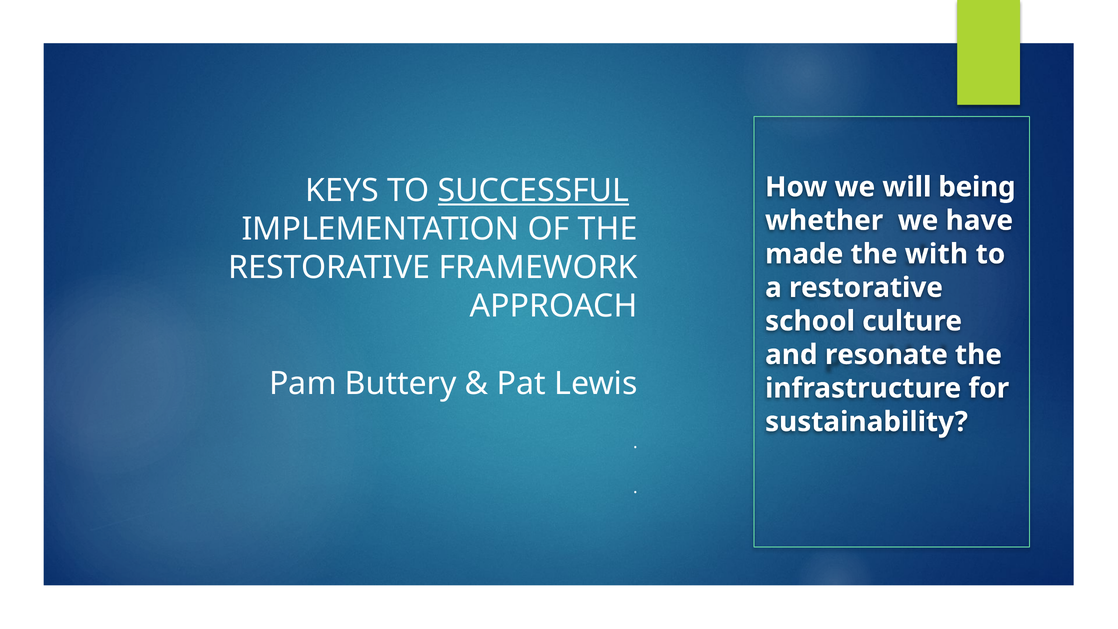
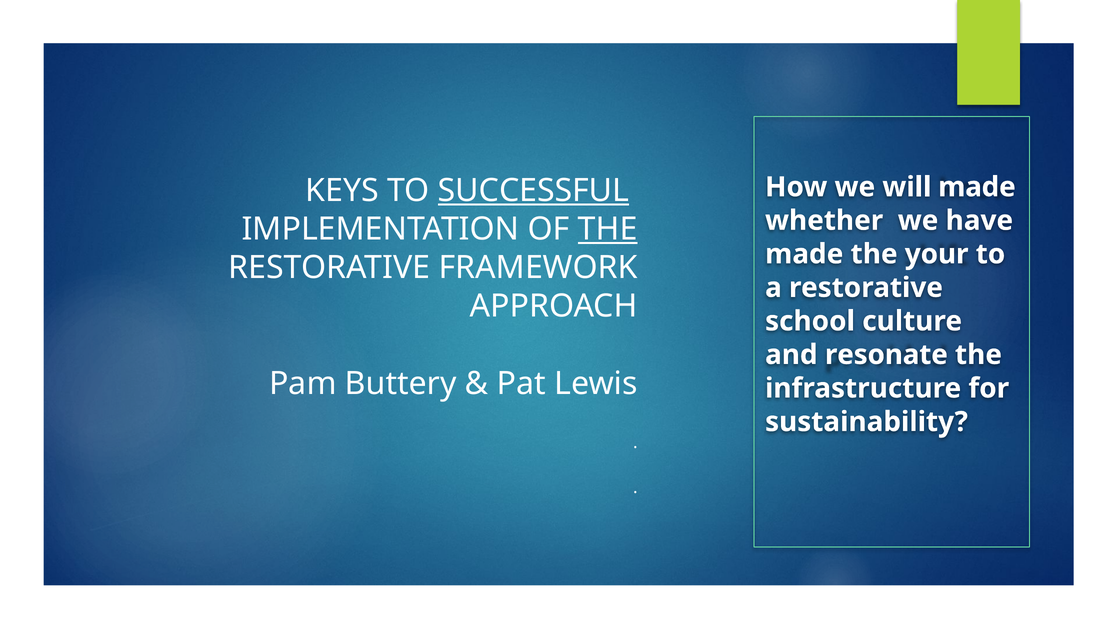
will being: being -> made (977, 187)
THE underline: none -> present (608, 229)
with: with -> your (937, 254)
